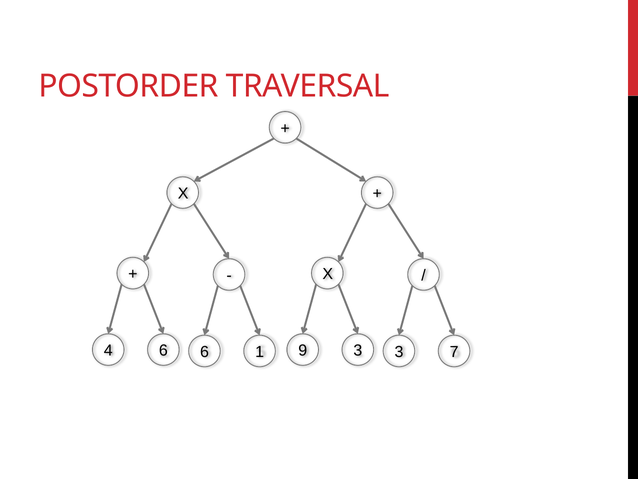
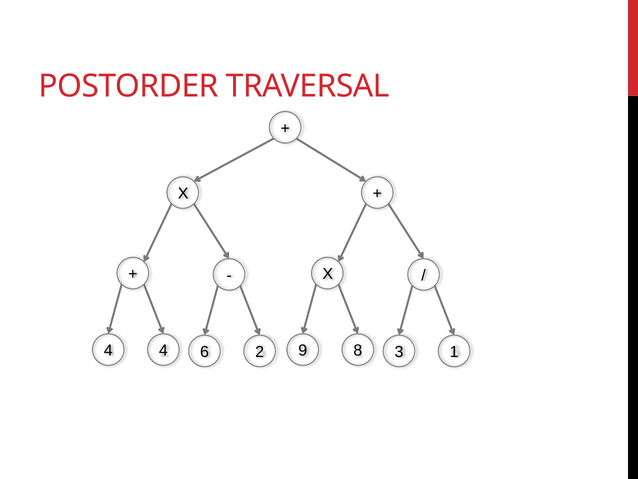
4 6: 6 -> 4 (163, 350)
9 3: 3 -> 8 (358, 350)
1: 1 -> 2 (260, 352)
7: 7 -> 1 (454, 352)
